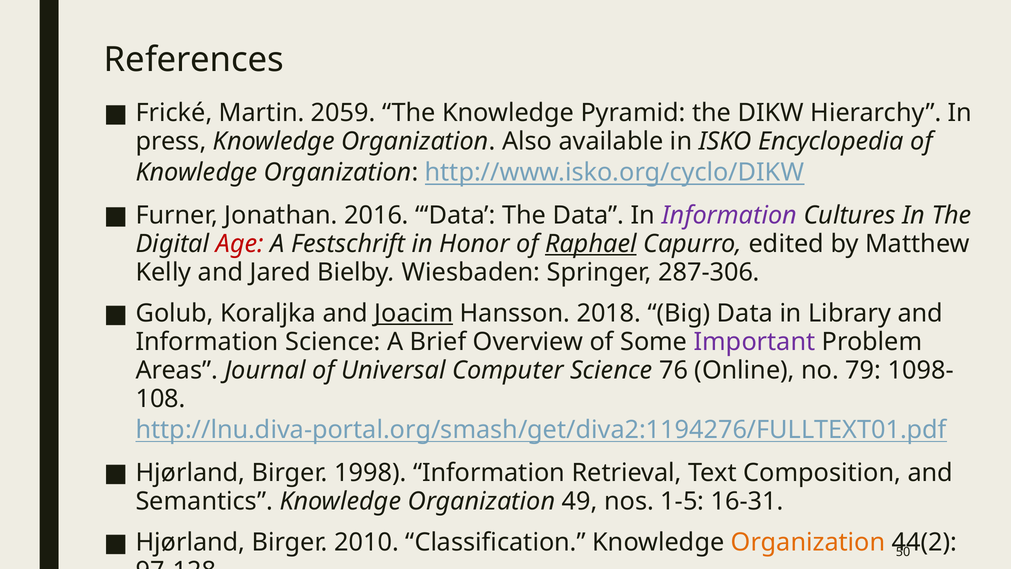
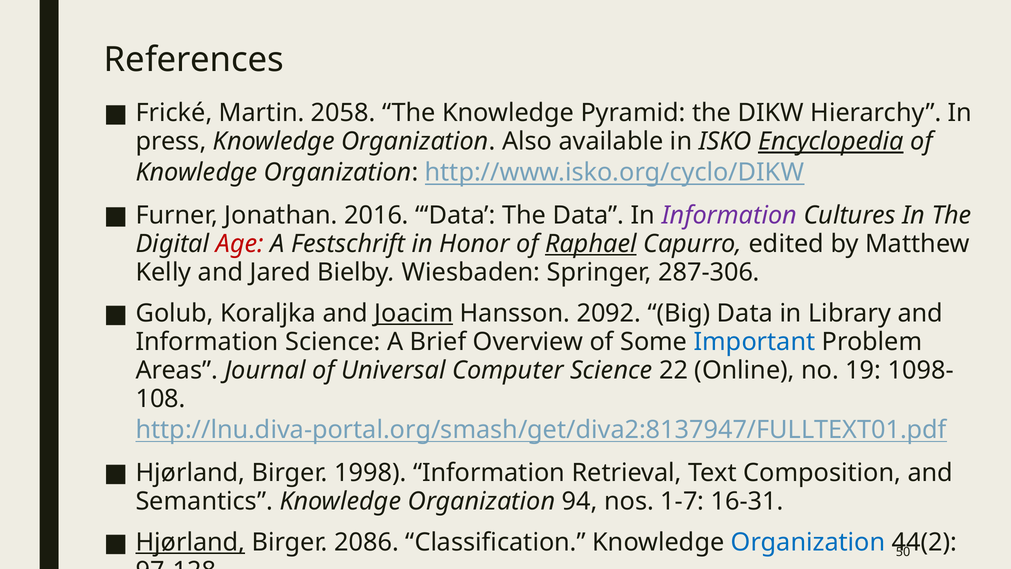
2059: 2059 -> 2058 (343, 113)
Encyclopedia underline: none -> present (831, 142)
2018: 2018 -> 2092 (609, 313)
Important colour: purple -> blue (755, 342)
76: 76 -> 22 (674, 370)
79: 79 -> 19 (863, 370)
http://lnu.diva-portal.org/smash/get/diva2:1194276/FULLTEXT01.pdf: http://lnu.diva-portal.org/smash/get/diva2:1194276/FULLTEXT01.pdf -> http://lnu.diva-portal.org/smash/get/diva2:8137947/FULLTEXT01.pdf (541, 430)
49: 49 -> 94 (580, 501)
1-5: 1-5 -> 1-7 (682, 501)
Hjørland underline: none -> present (190, 542)
2010: 2010 -> 2086 (367, 542)
Organization colour: orange -> blue (808, 542)
